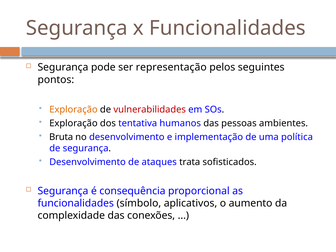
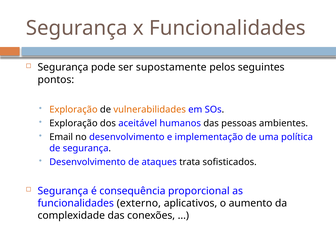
representação: representação -> supostamente (171, 67)
vulnerabilidades colour: red -> orange (150, 109)
tentativa: tentativa -> aceitável (138, 123)
Bruta: Bruta -> Email (61, 137)
símbolo: símbolo -> externo (139, 203)
